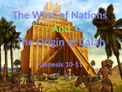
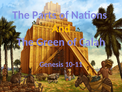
West: West -> Parts (44, 15)
And colour: light green -> yellow (61, 28)
Origin: Origin -> Green (50, 42)
